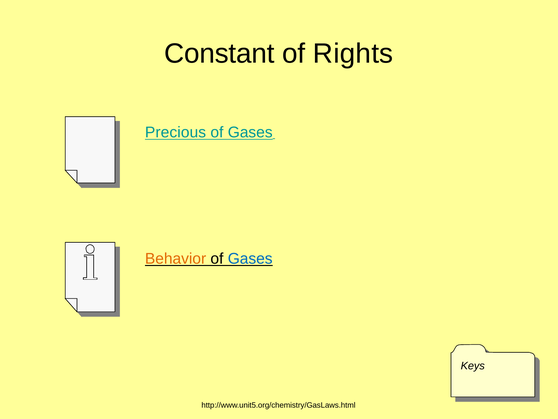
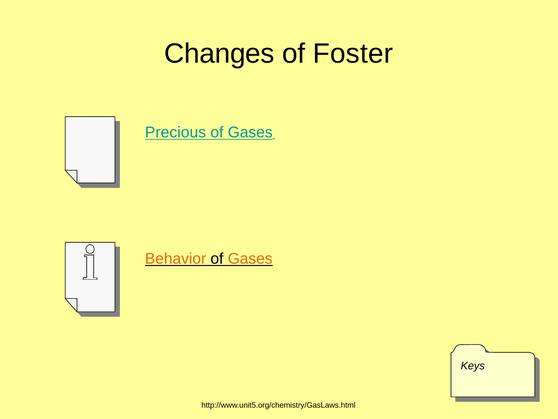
Constant: Constant -> Changes (219, 54)
Rights: Rights -> Foster (353, 54)
Gases colour: blue -> orange (250, 258)
